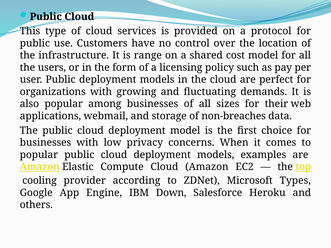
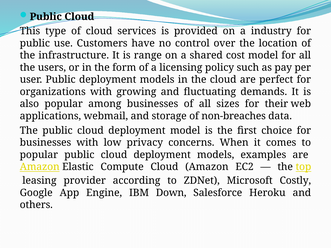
protocol: protocol -> industry (271, 31)
cooling: cooling -> leasing (39, 181)
Types: Types -> Costly (295, 181)
